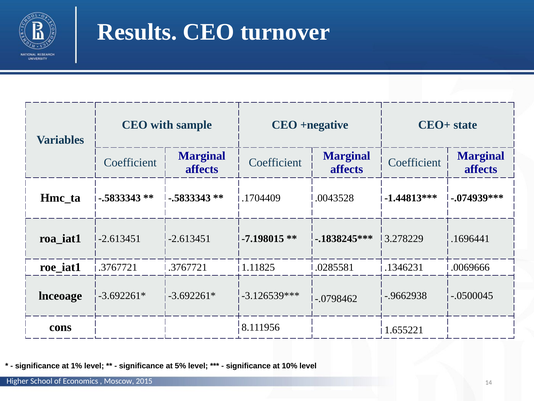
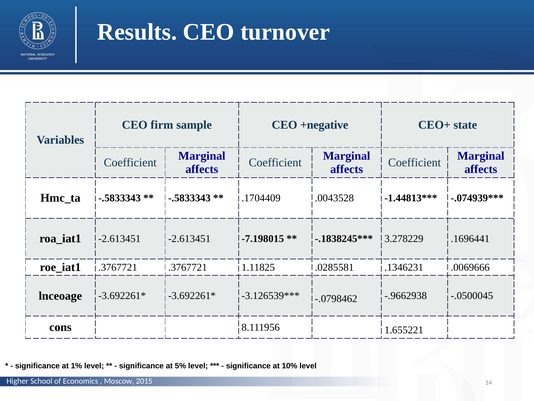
with: with -> firm (162, 125)
